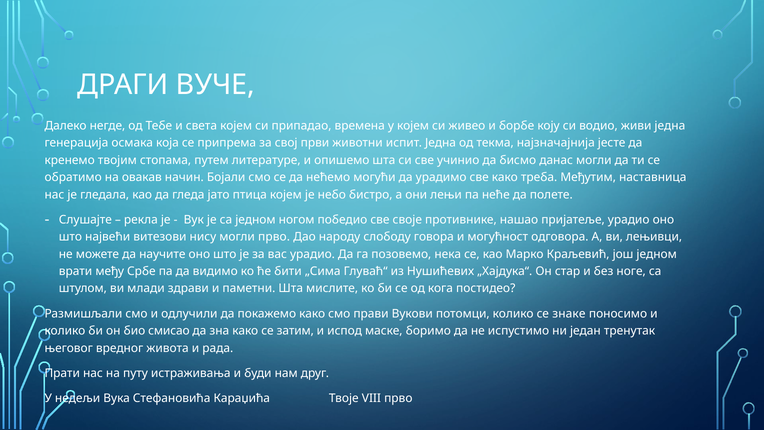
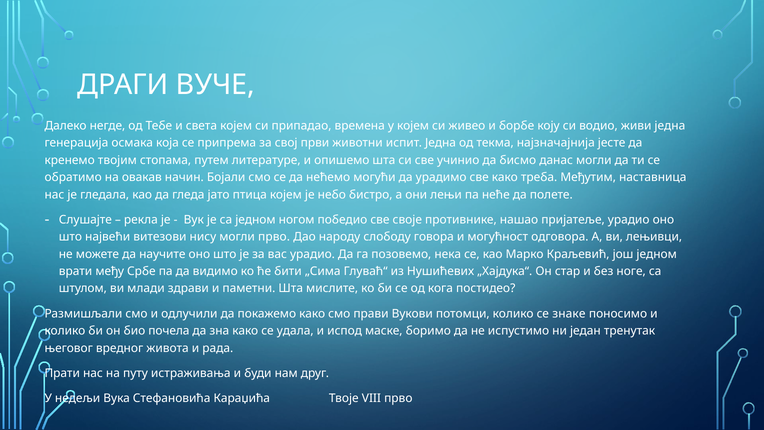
смисао: смисао -> почела (169, 331)
затим: затим -> удала (295, 331)
